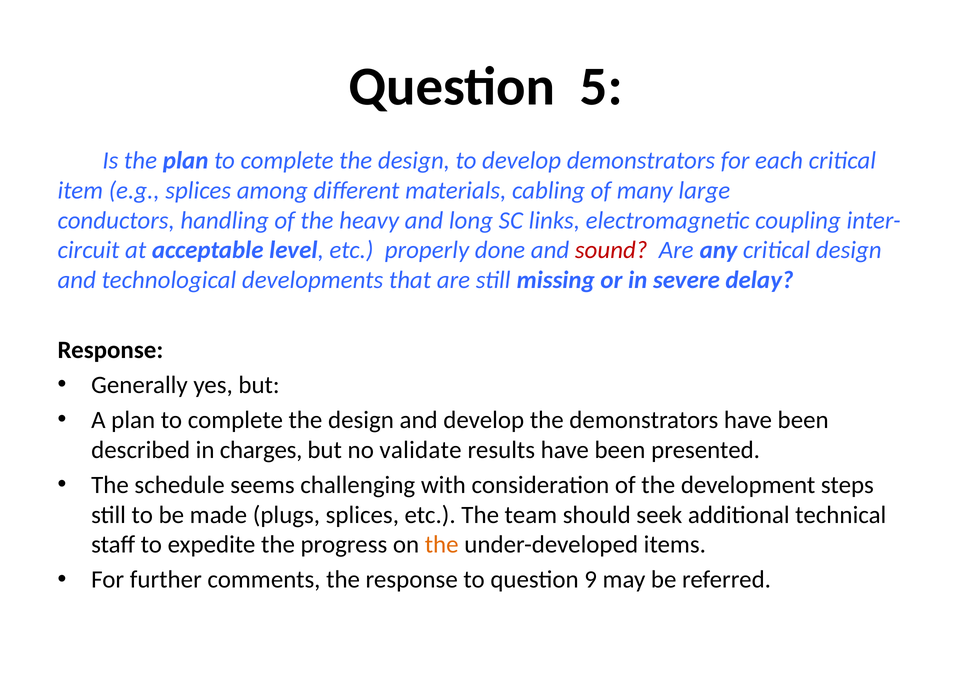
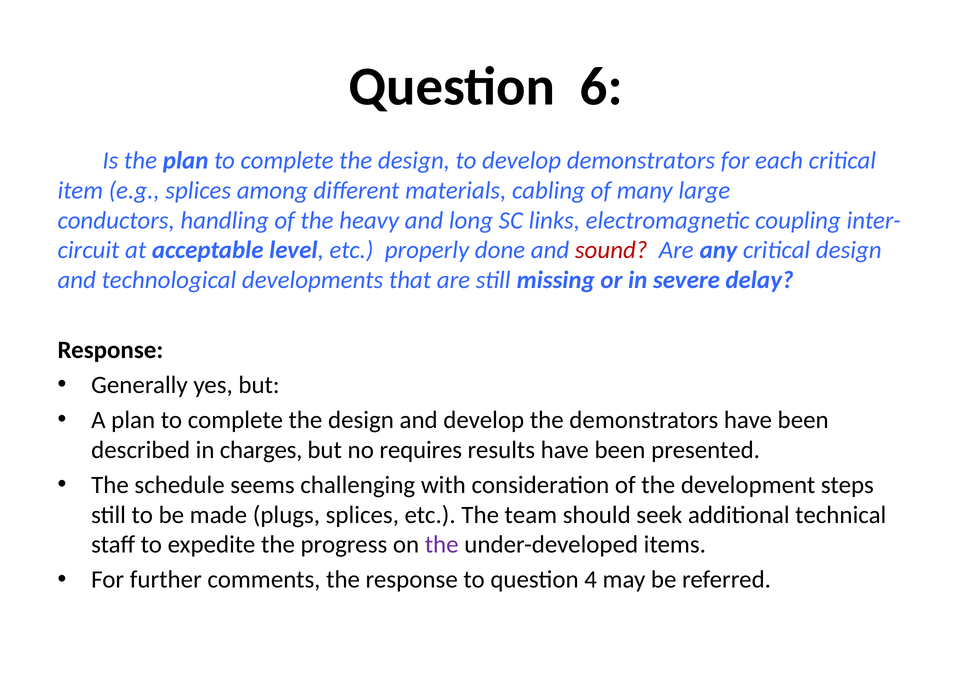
5: 5 -> 6 (601, 87)
validate: validate -> requires (421, 450)
the colour: orange -> purple (442, 545)
9: 9 -> 4 (591, 580)
